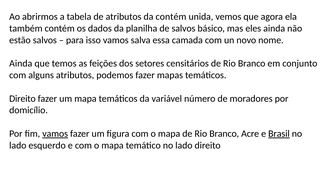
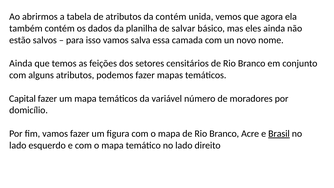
de salvos: salvos -> salvar (183, 28)
Direito: Direito -> Capital (22, 99)
vamos underline: present -> none (55, 134)
